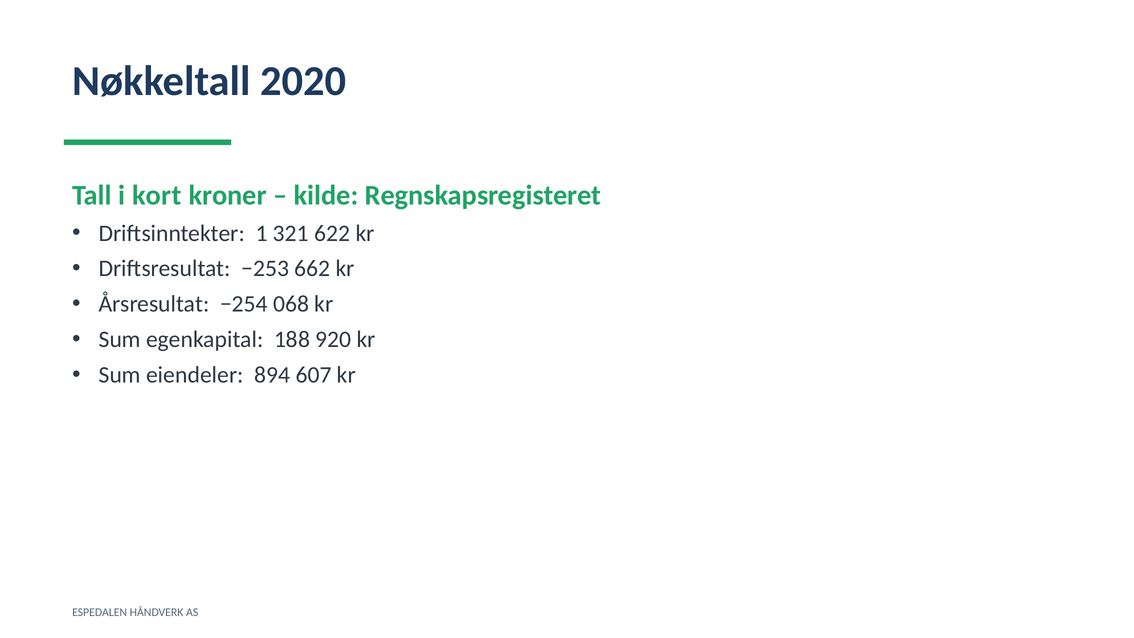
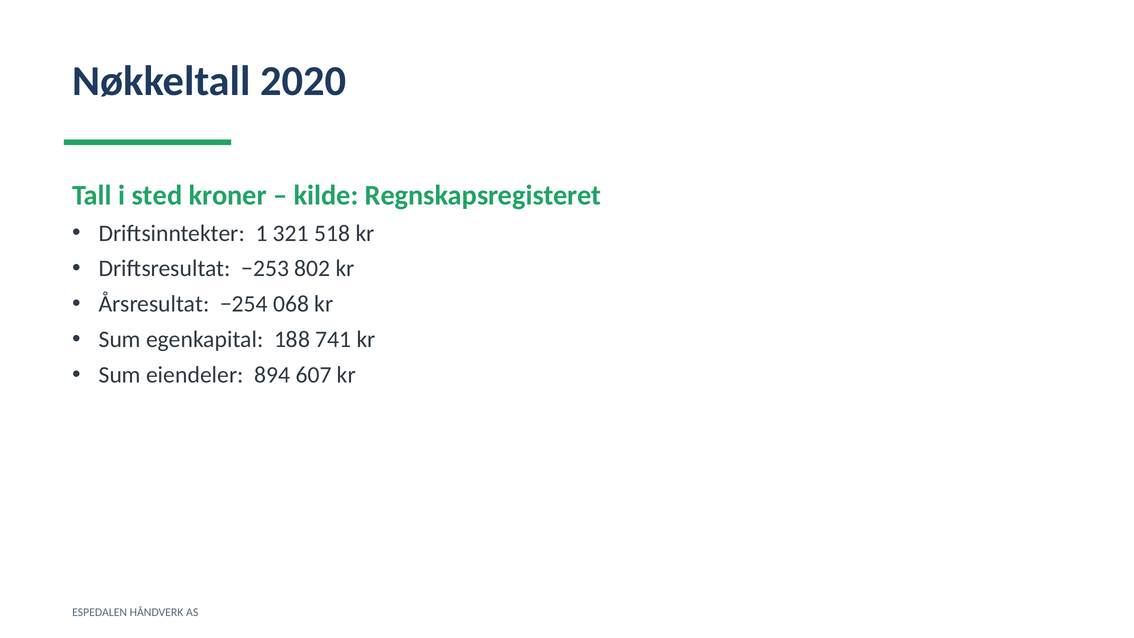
kort: kort -> sted (157, 195)
622: 622 -> 518 (332, 233)
662: 662 -> 802 (312, 269)
920: 920 -> 741 (333, 340)
